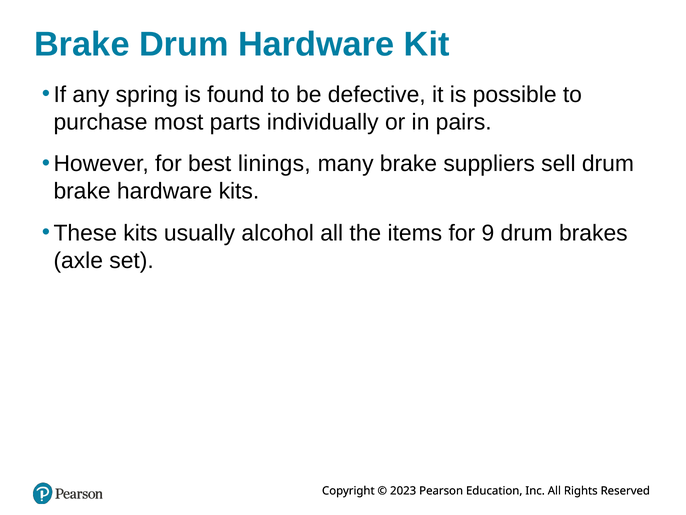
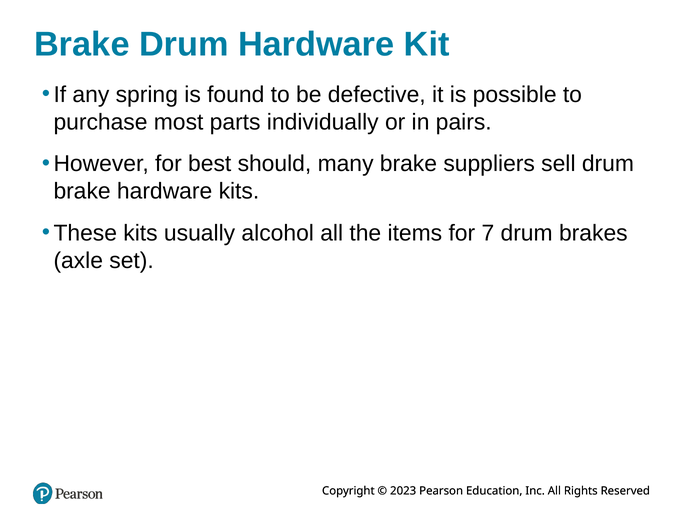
linings: linings -> should (274, 164)
9: 9 -> 7 (488, 233)
